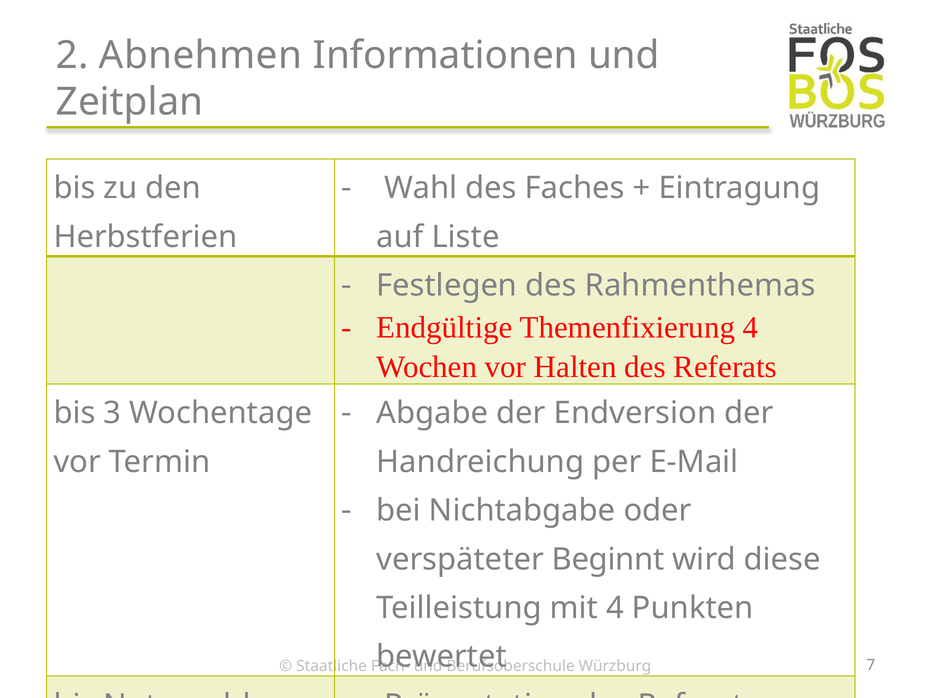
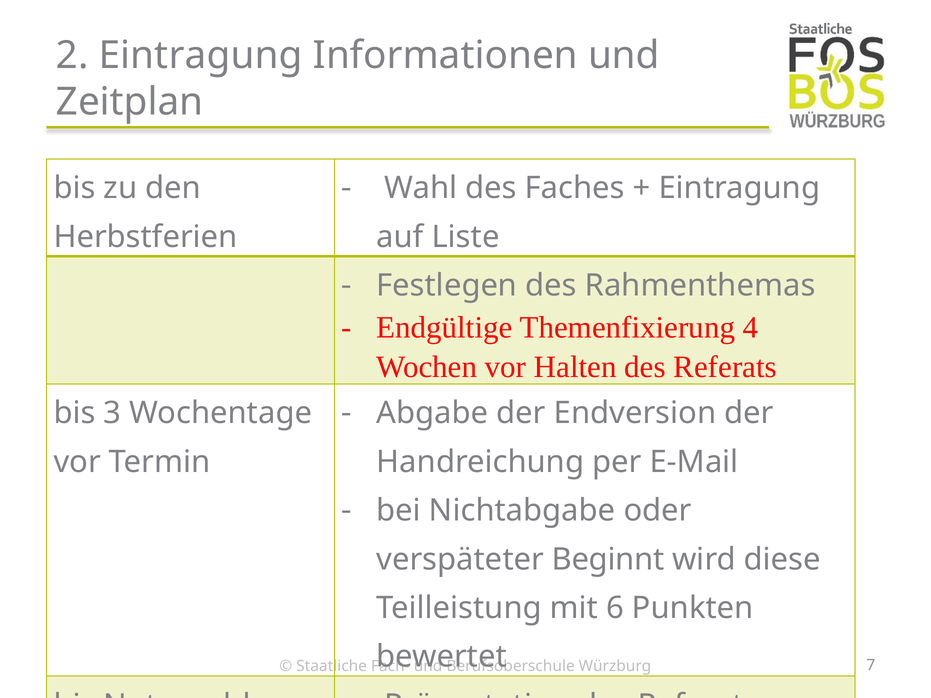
2 Abnehmen: Abnehmen -> Eintragung (201, 56)
mit 4: 4 -> 6 (615, 608)
